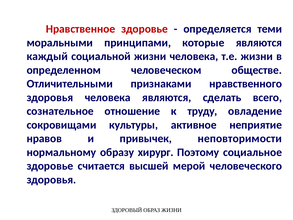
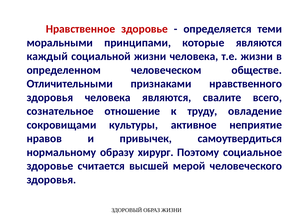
сделать: сделать -> свалите (222, 97)
неповторимости: неповторимости -> самоутвердиться (240, 138)
